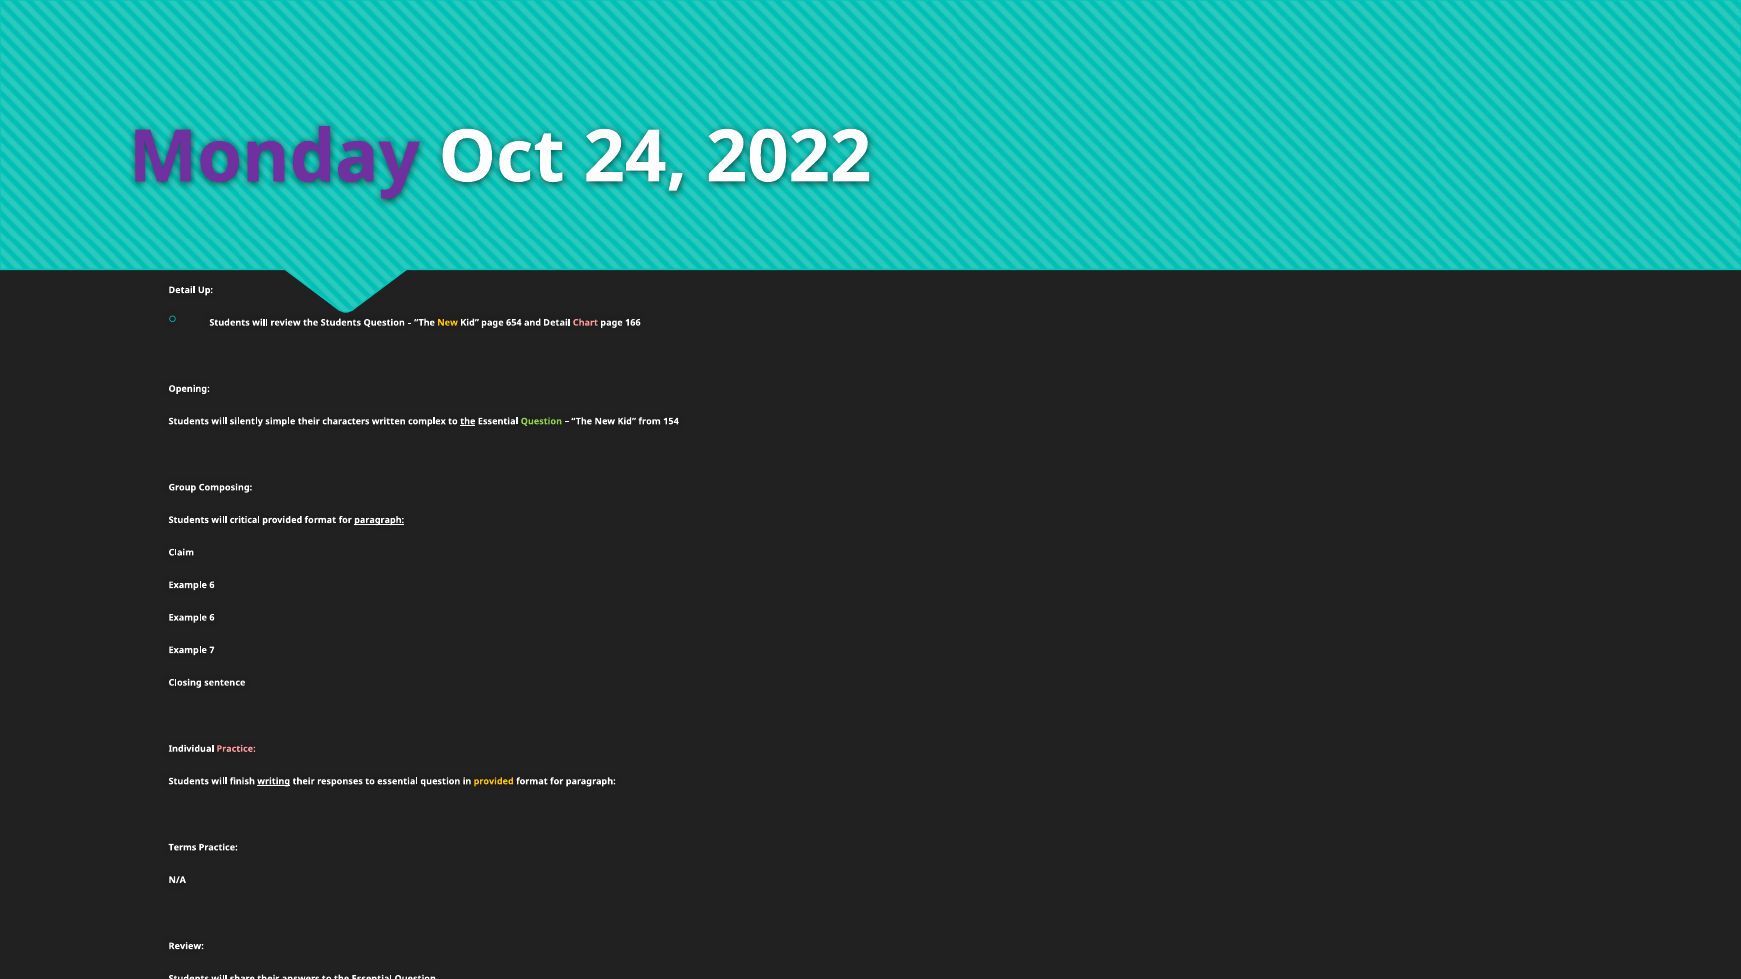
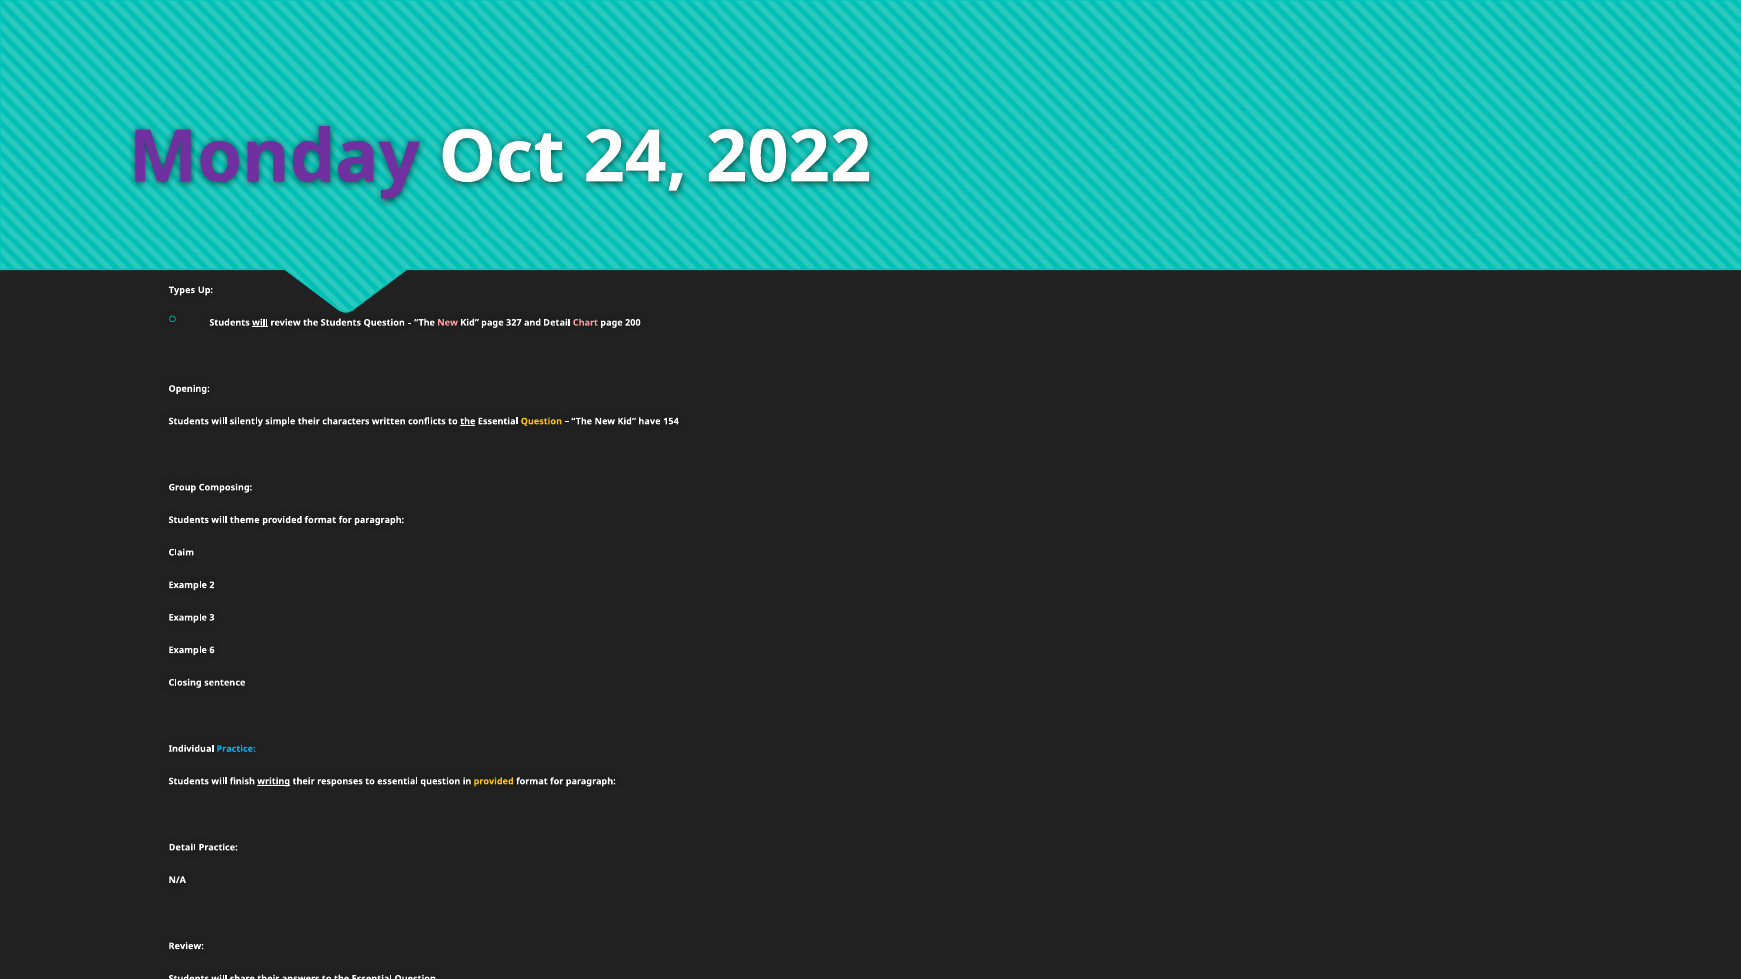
Detail: Detail -> Types (182, 290)
will underline: none -> present (260, 323)
New colour: yellow -> pink (448, 323)
654: 654 -> 327 (514, 323)
166: 166 -> 200 (633, 323)
complex: complex -> conflicts (427, 421)
Question colour: light green -> yellow (541, 421)
from: from -> have (650, 421)
critical: critical -> theme (245, 520)
paragraph underline: present -> none (379, 520)
6: 6 -> 2 (212, 585)
6: 6 -> 3 (212, 618)
7: 7 -> 6 (212, 650)
Practice colour: pink -> light blue (236, 749)
Terms: Terms -> Detail (182, 848)
